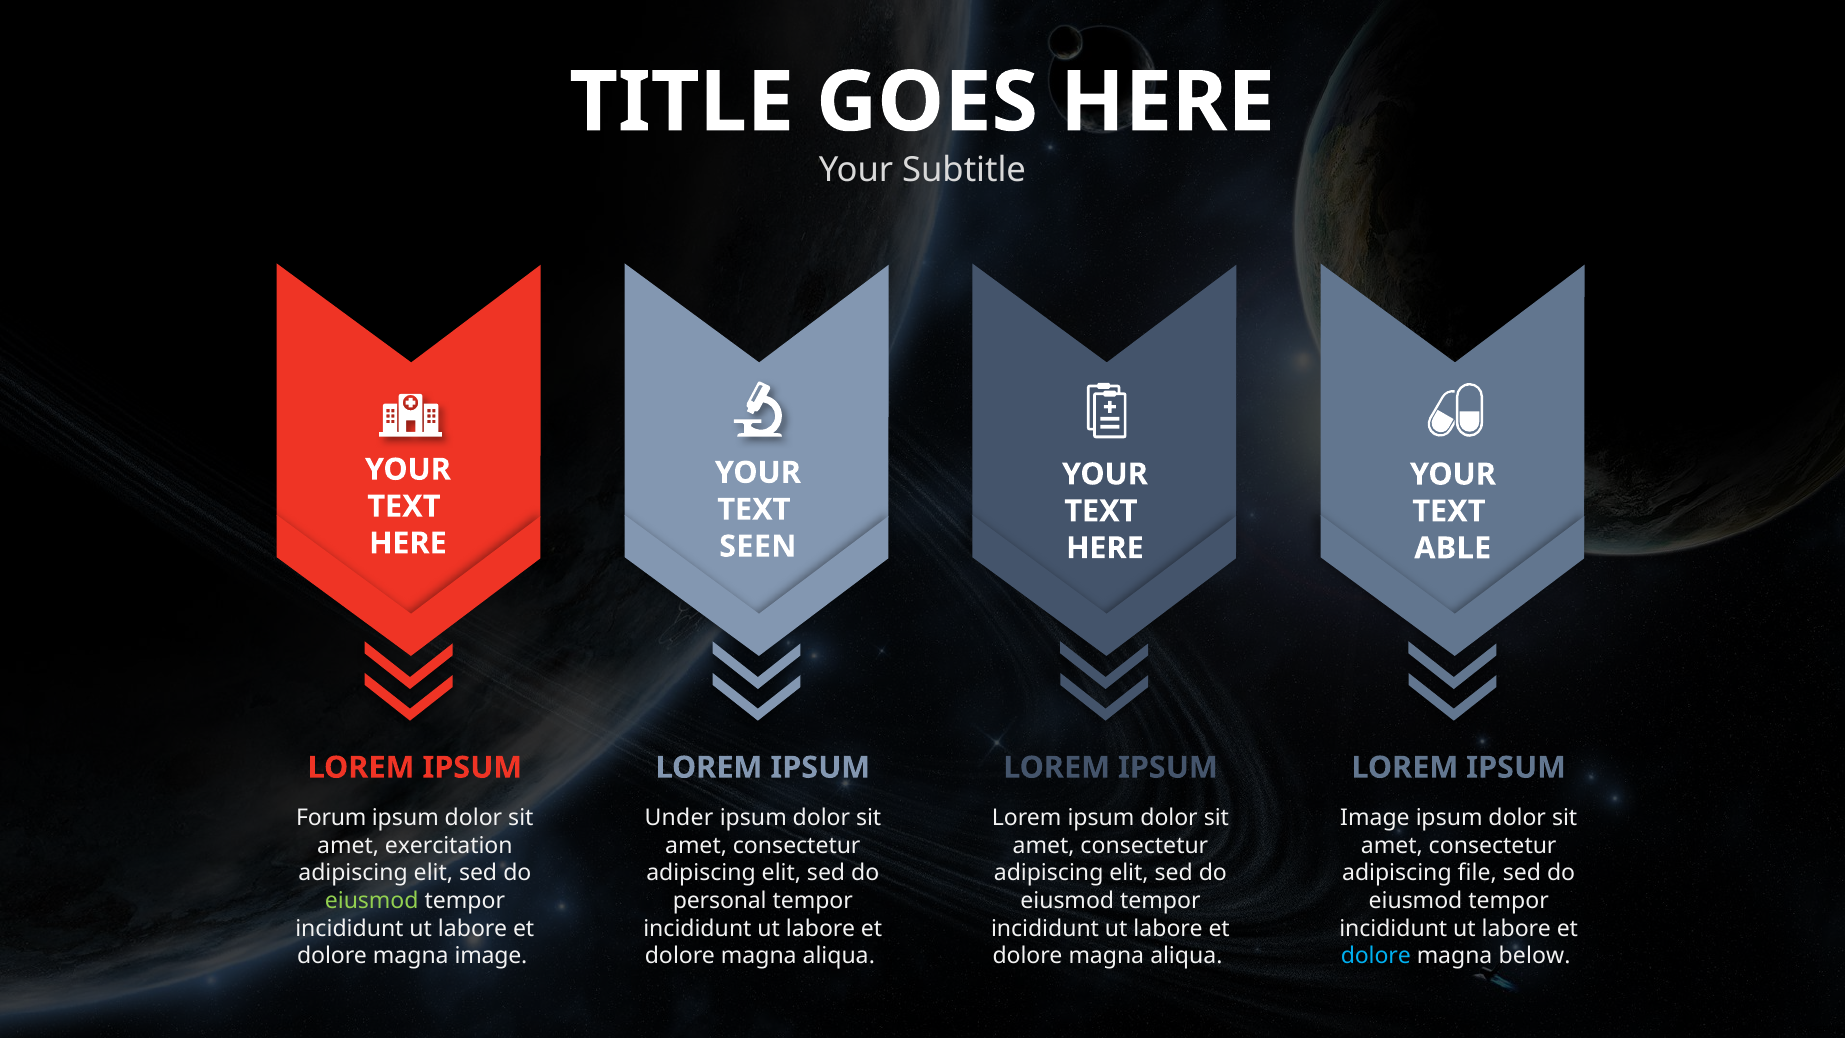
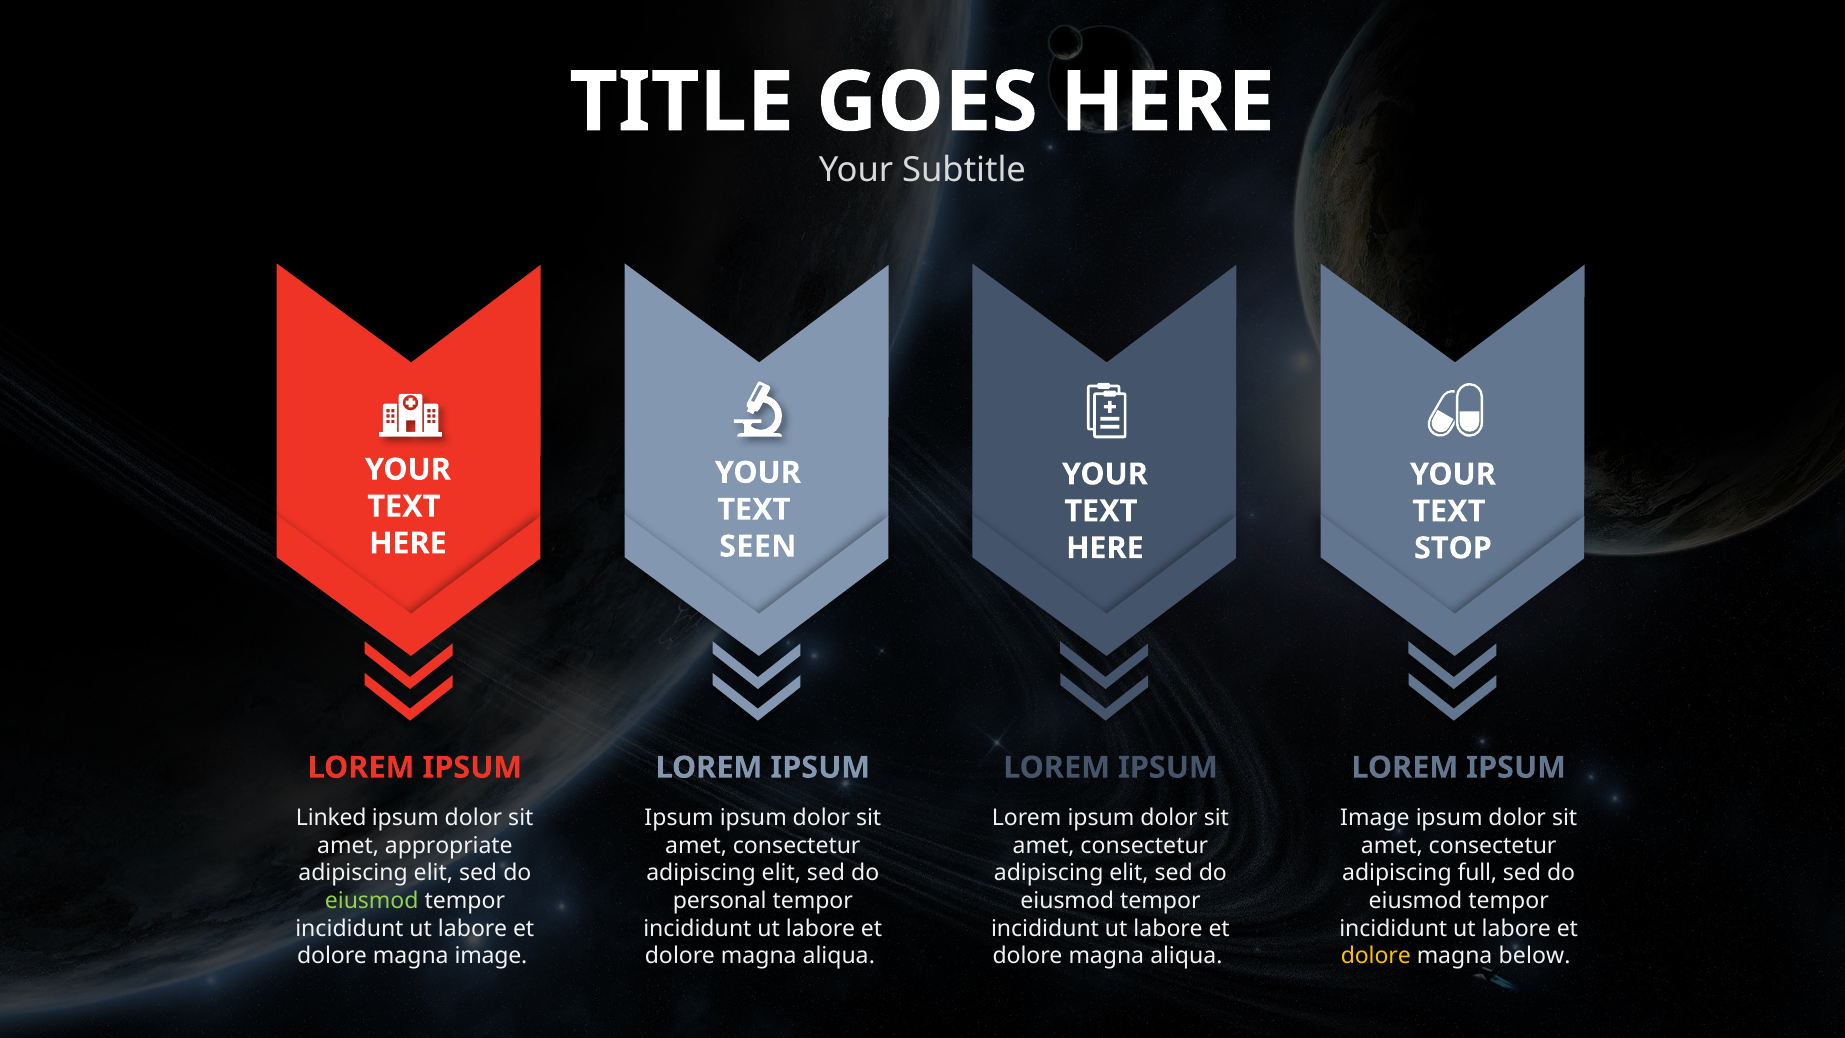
ABLE: ABLE -> STOP (1453, 548)
Forum: Forum -> Linked (331, 818)
Under: Under -> Ipsum (679, 818)
exercitation: exercitation -> appropriate (449, 845)
file: file -> full (1477, 873)
dolore colour: light blue -> yellow (1376, 956)
